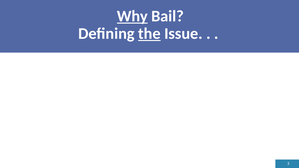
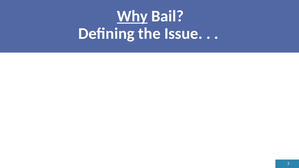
the underline: present -> none (149, 34)
